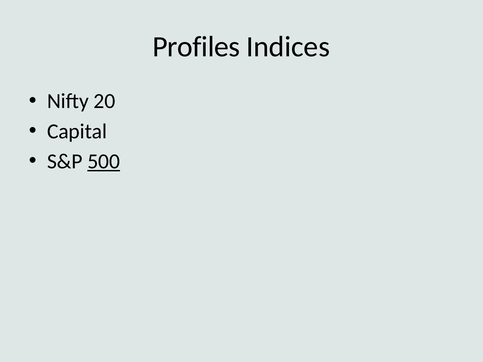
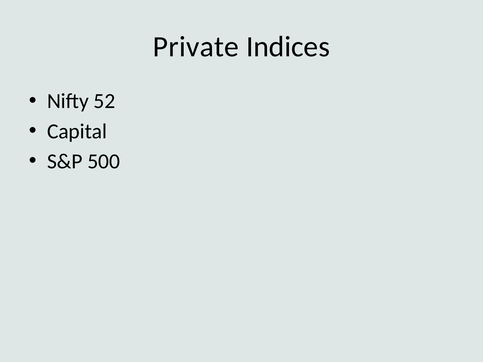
Profiles: Profiles -> Private (196, 47)
20: 20 -> 52 (104, 101)
500 underline: present -> none (104, 161)
